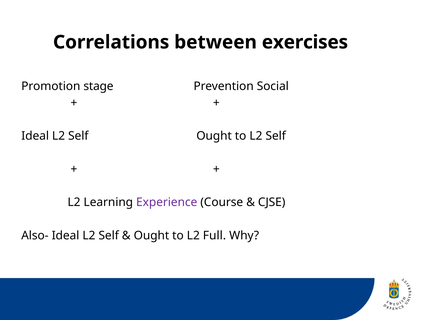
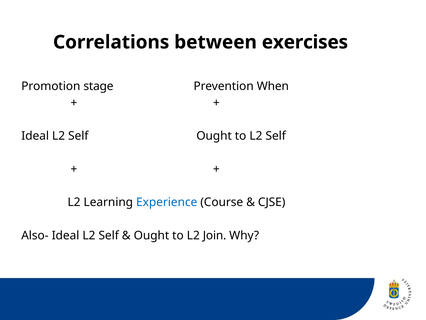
Social: Social -> When (273, 86)
Experience colour: purple -> blue (167, 202)
Full: Full -> Join (215, 235)
